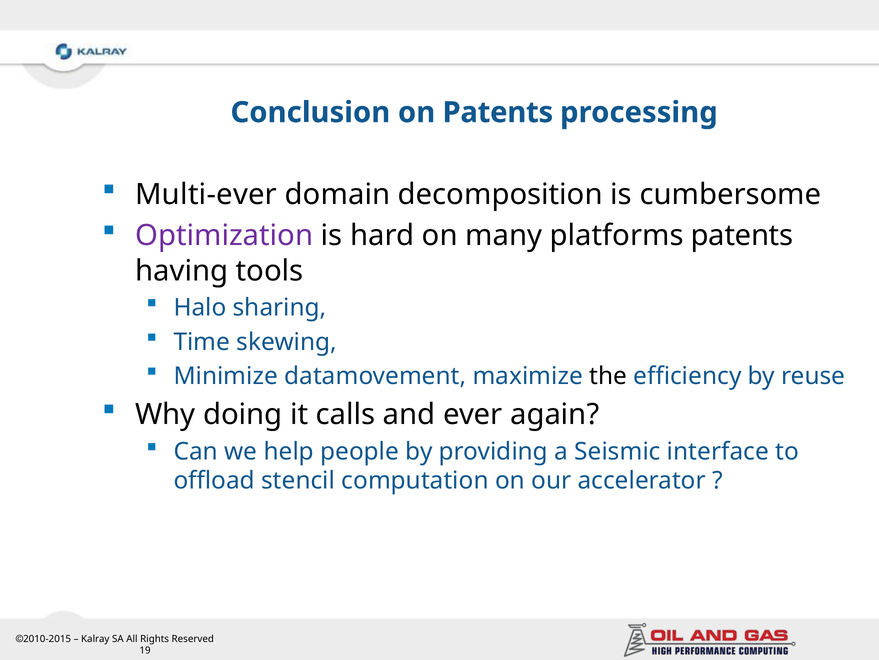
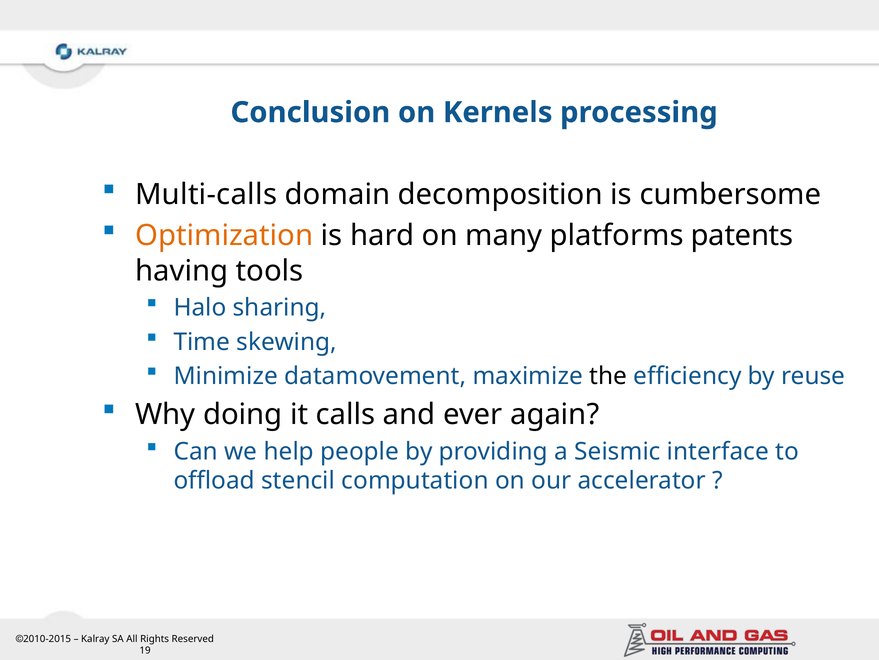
on Patents: Patents -> Kernels (498, 112)
Multi-ever: Multi-ever -> Multi-calls (206, 194)
Optimization colour: purple -> orange (224, 235)
